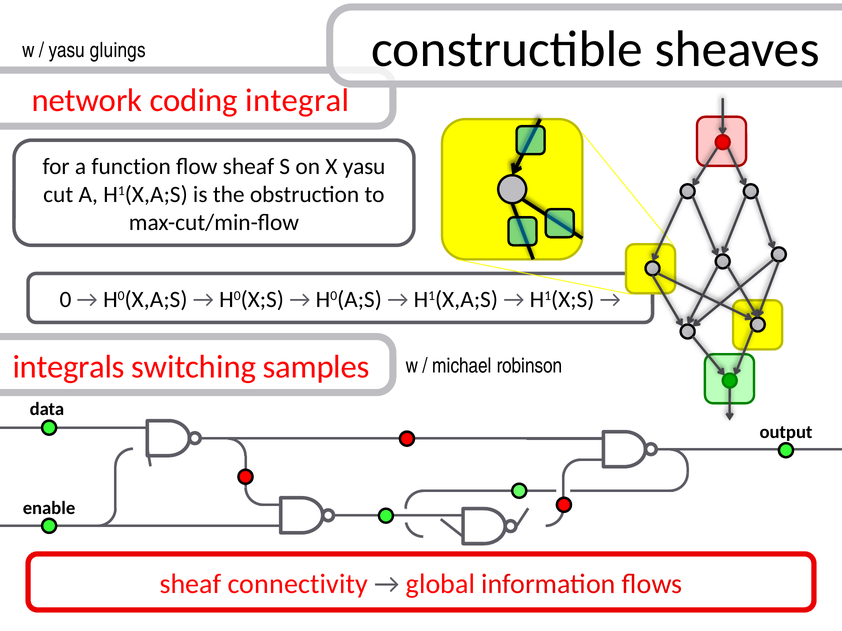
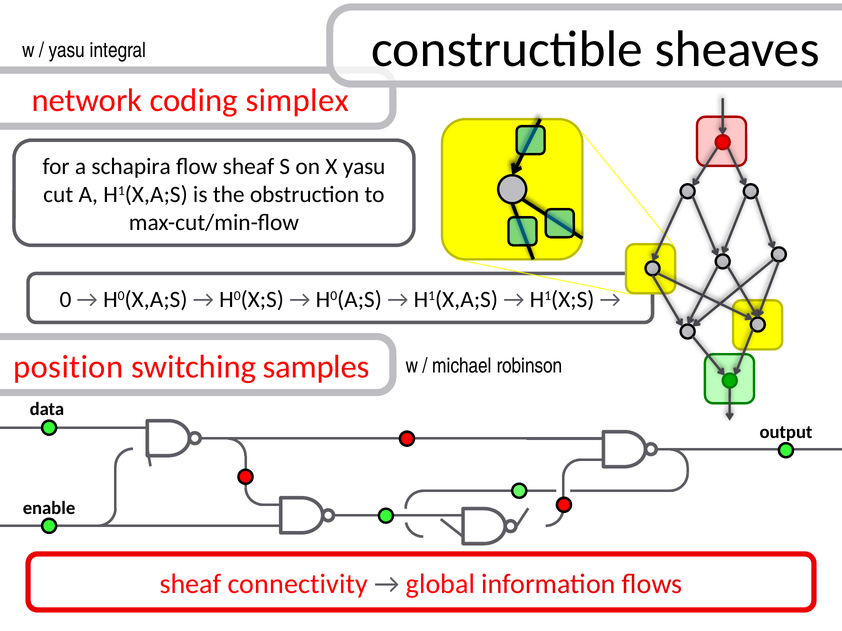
gluings: gluings -> integral (118, 51)
integral: integral -> simplex (297, 101)
function: function -> schapira (131, 166)
integrals: integrals -> position (68, 367)
